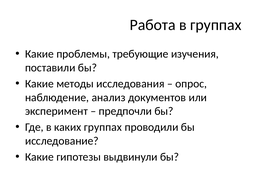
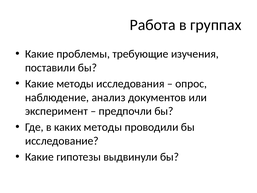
каких группах: группах -> методы (103, 127)
